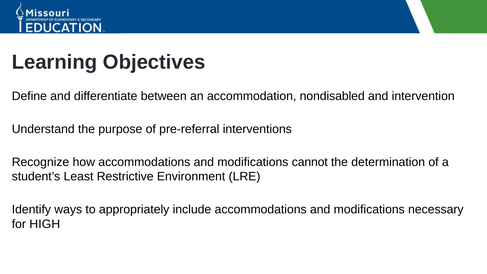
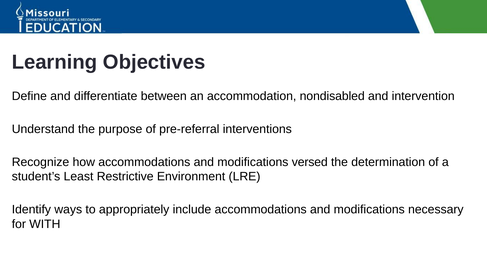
cannot: cannot -> versed (310, 162)
HIGH: HIGH -> WITH (45, 224)
